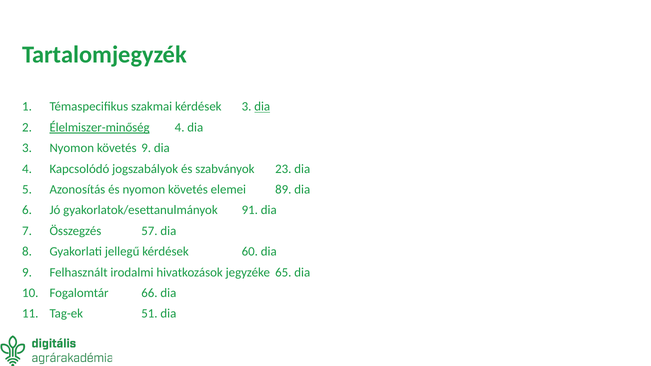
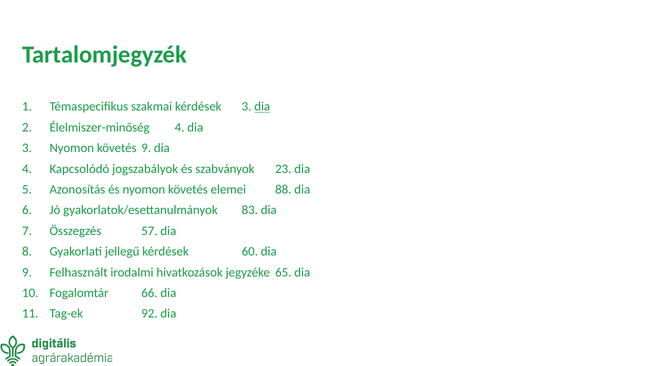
Élelmiszer-minőség underline: present -> none (100, 127)
89: 89 -> 88 (283, 190)
91: 91 -> 83 (250, 210)
51: 51 -> 92 (149, 314)
